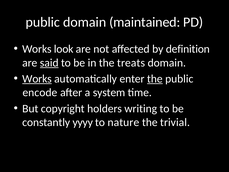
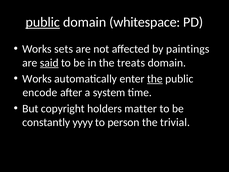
public underline: none -> present (43, 22)
maintained: maintained -> whitespace (145, 22)
look: look -> sets (64, 49)
definition: definition -> paintings (188, 49)
Works underline: present -> none (37, 79)
writing: writing -> matter (141, 108)
nature: nature -> person (123, 122)
